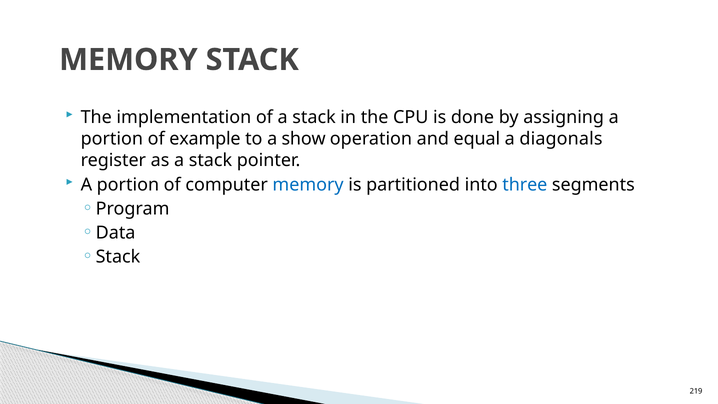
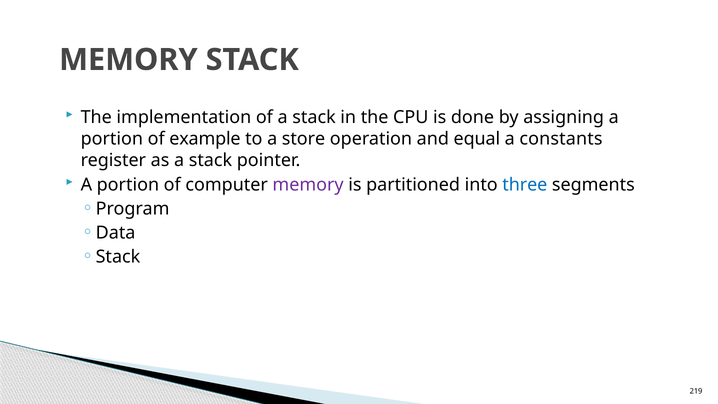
show: show -> store (304, 139)
diagonals: diagonals -> constants (561, 139)
memory colour: blue -> purple (308, 185)
